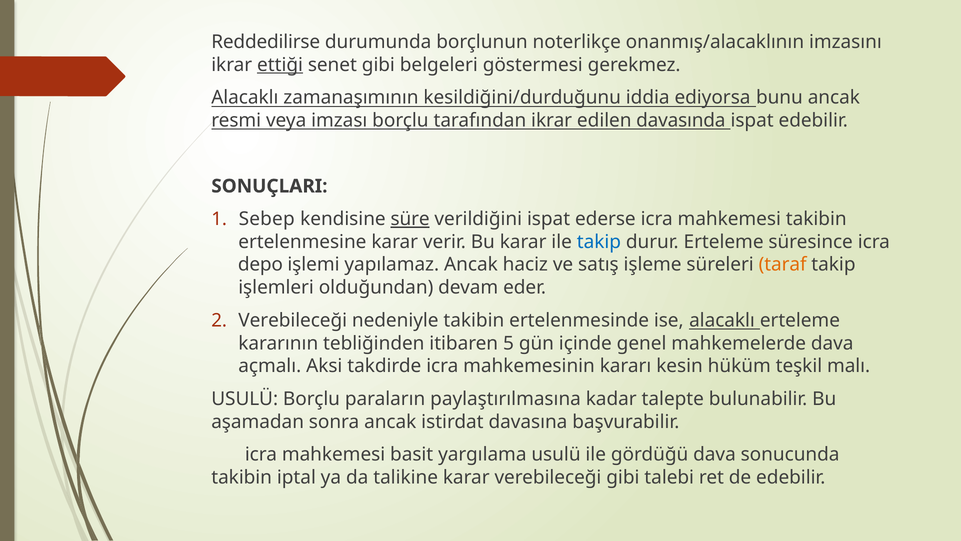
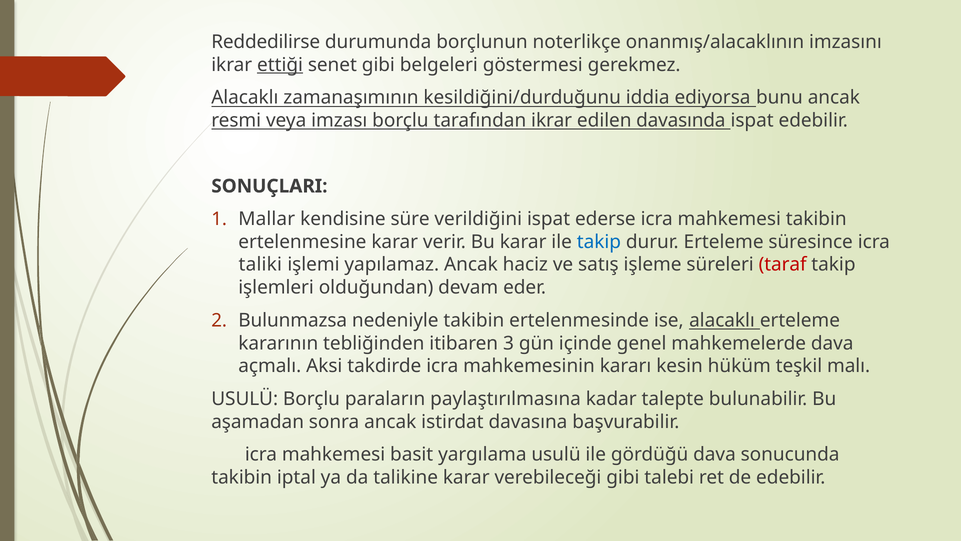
Sebep: Sebep -> Mallar (267, 219)
süre underline: present -> none (410, 219)
depo: depo -> taliki (260, 264)
taraf colour: orange -> red (783, 264)
Verebileceği: Verebileceği -> Bulunmazsa (293, 320)
5: 5 -> 3 (509, 343)
